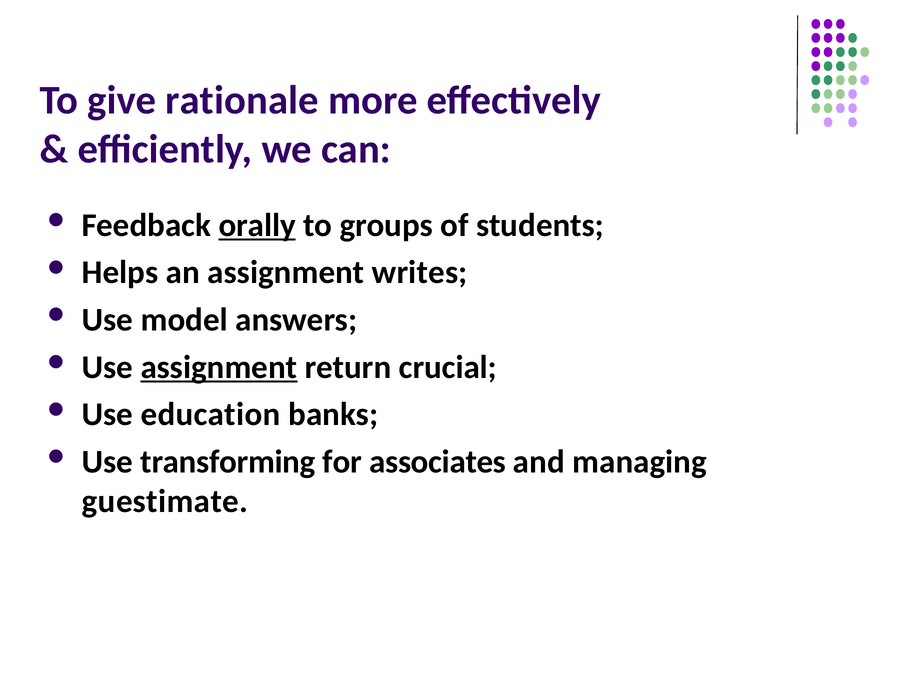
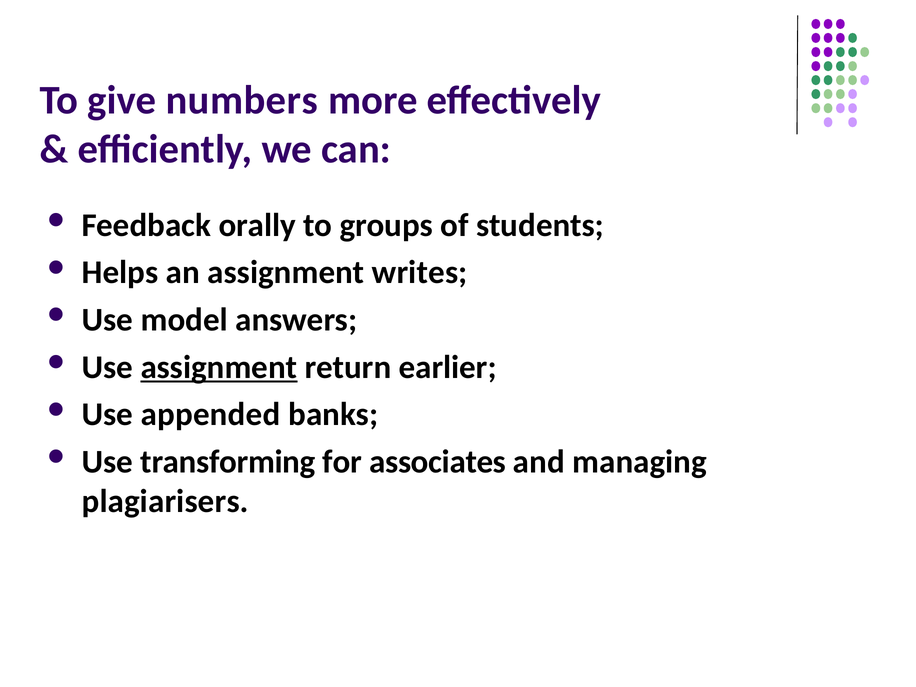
rationale: rationale -> numbers (242, 100)
orally underline: present -> none (257, 225)
crucial: crucial -> earlier (448, 367)
education: education -> appended (211, 414)
guestimate: guestimate -> plagiarisers (165, 501)
